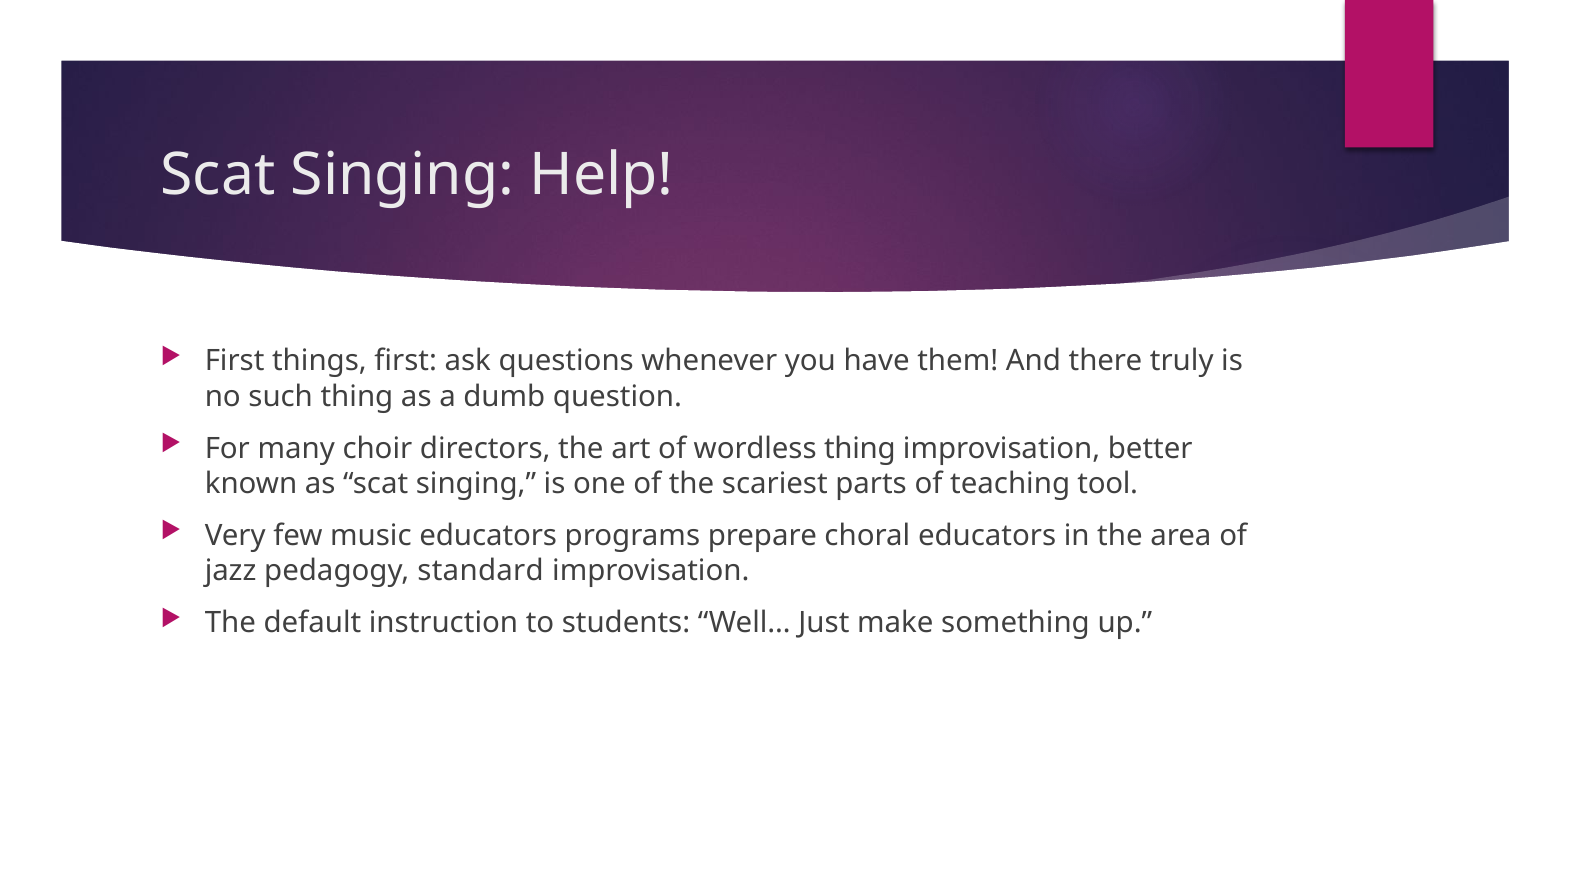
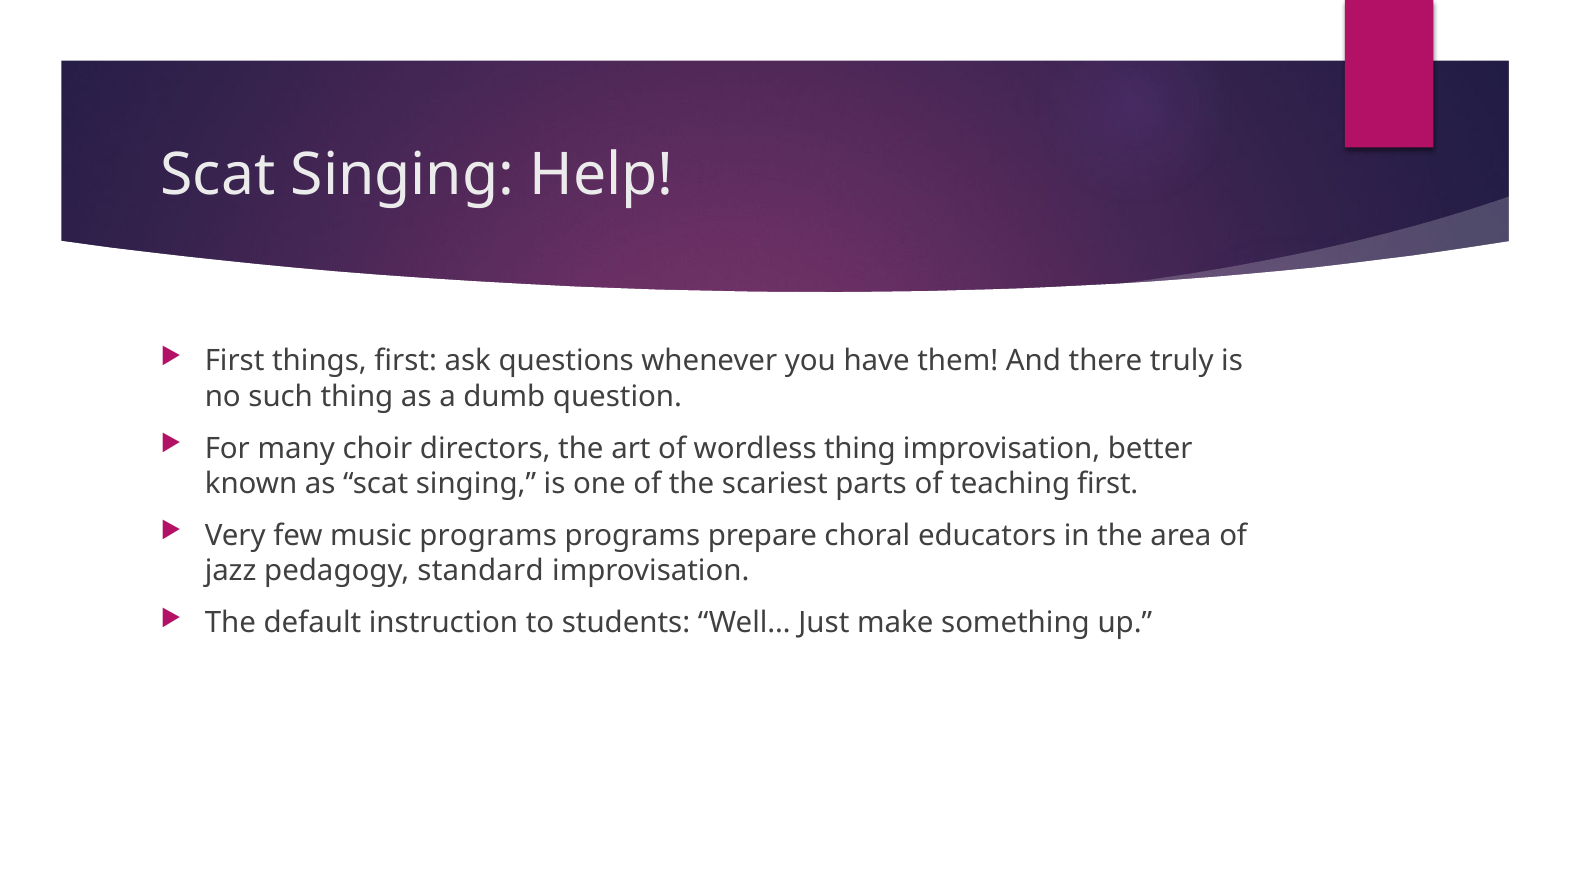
teaching tool: tool -> first (1108, 484)
music educators: educators -> programs (488, 535)
